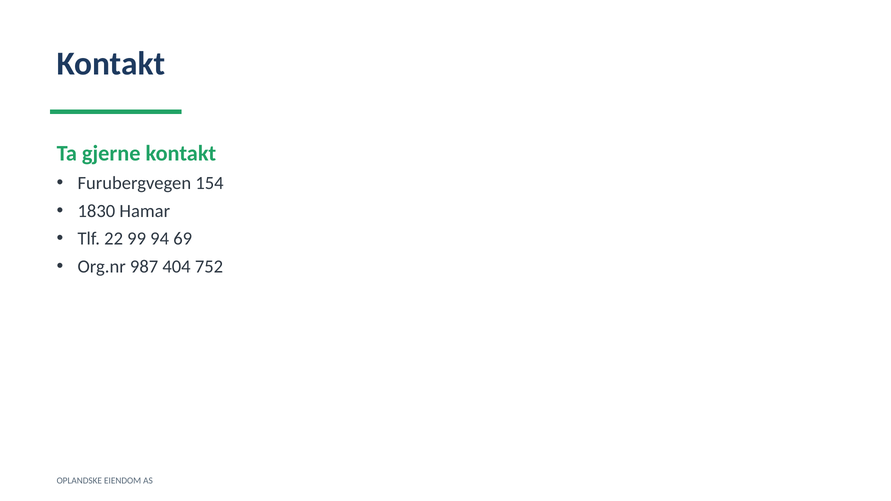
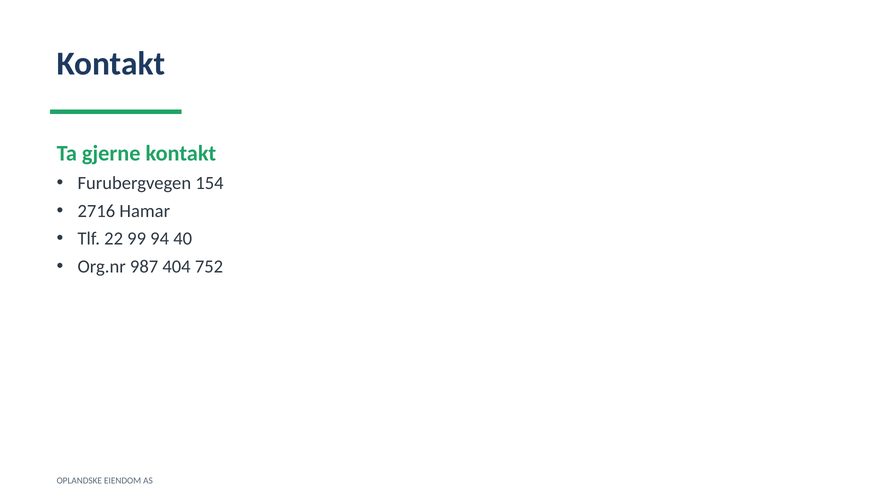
1830: 1830 -> 2716 (96, 211)
69: 69 -> 40 (183, 239)
